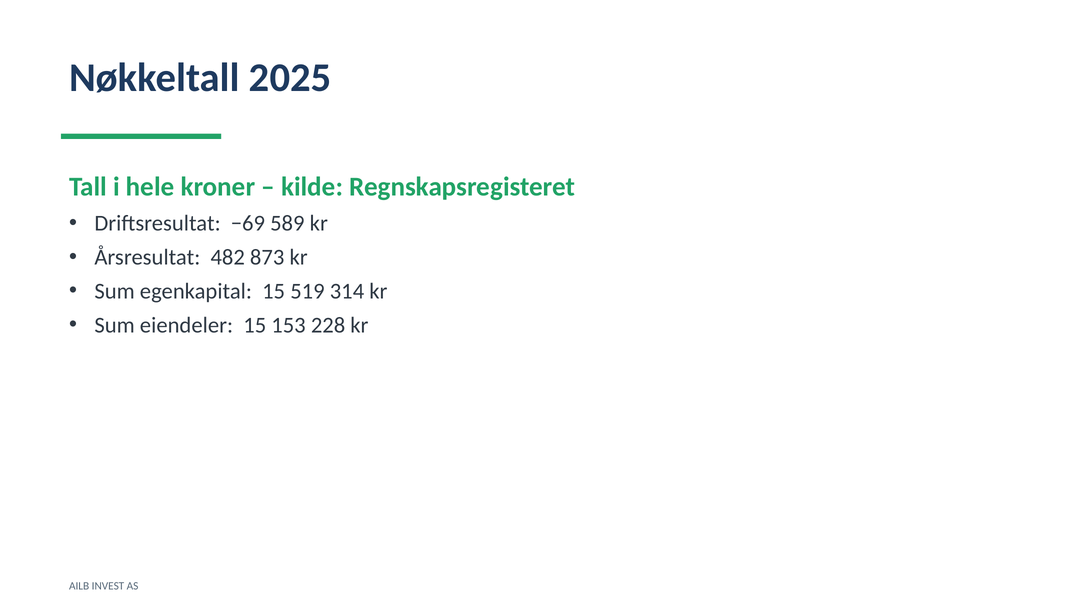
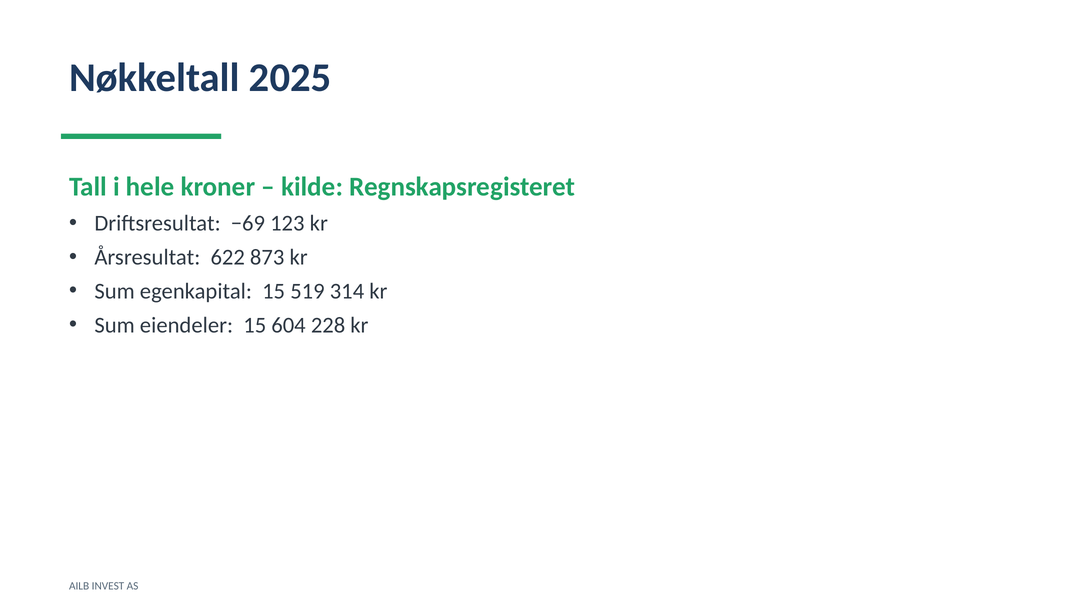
589: 589 -> 123 (287, 223)
482: 482 -> 622 (228, 257)
153: 153 -> 604 (289, 325)
